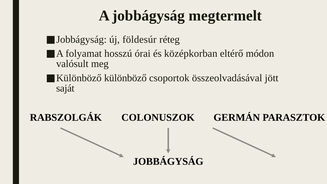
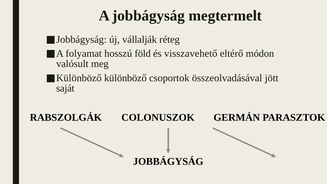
földesúr: földesúr -> vállalják (140, 39)
órai: órai -> föld (143, 53)
középkorban: középkorban -> visszavehető (191, 53)
